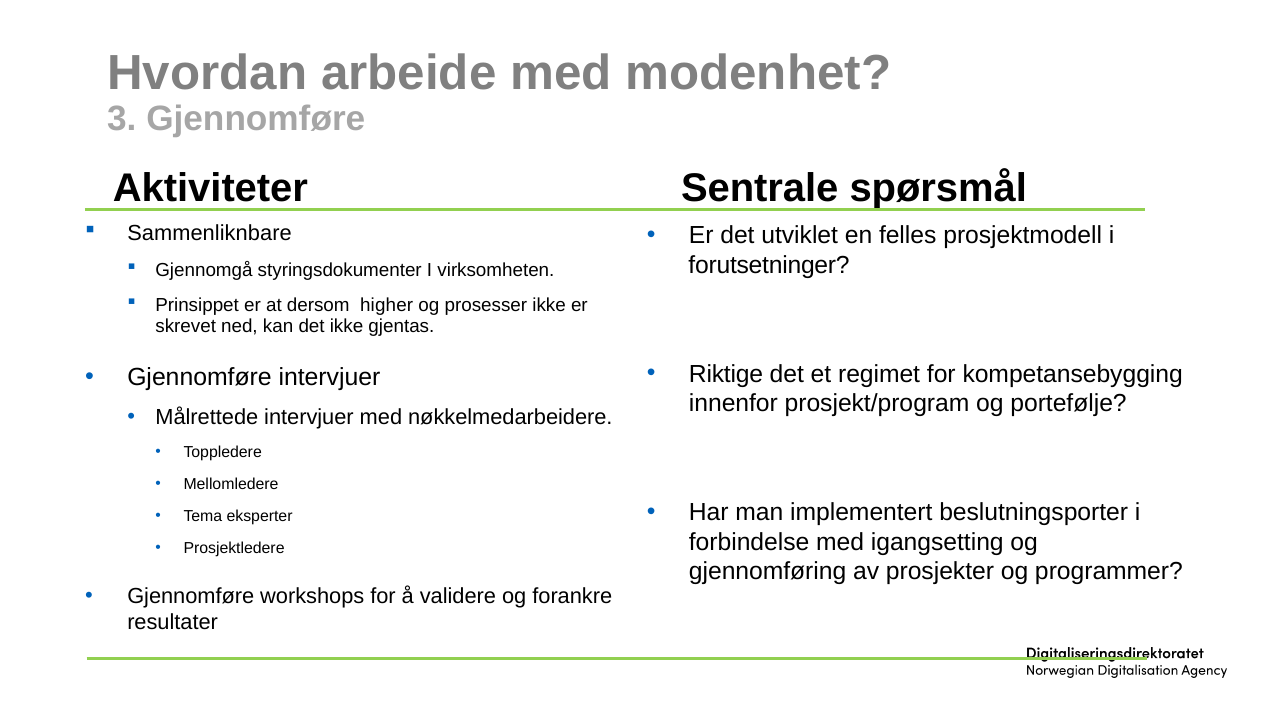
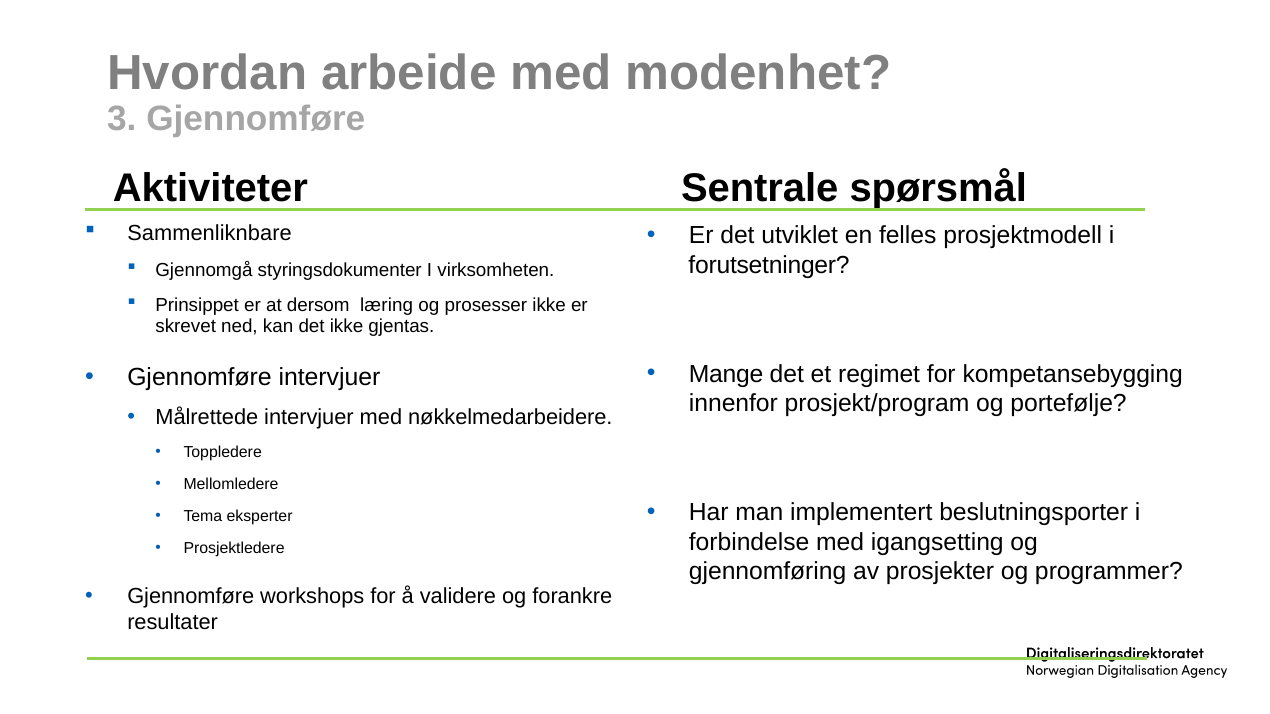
higher: higher -> læring (387, 306)
Riktige: Riktige -> Mange (726, 374)
